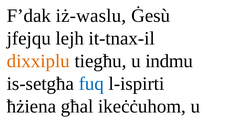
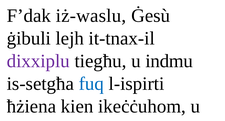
jfejqu: jfejqu -> ġibuli (29, 38)
dixxiplu colour: orange -> purple (38, 61)
għal: għal -> kien (77, 107)
